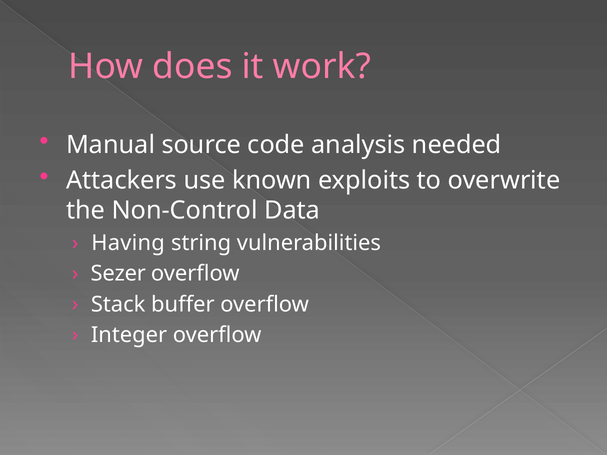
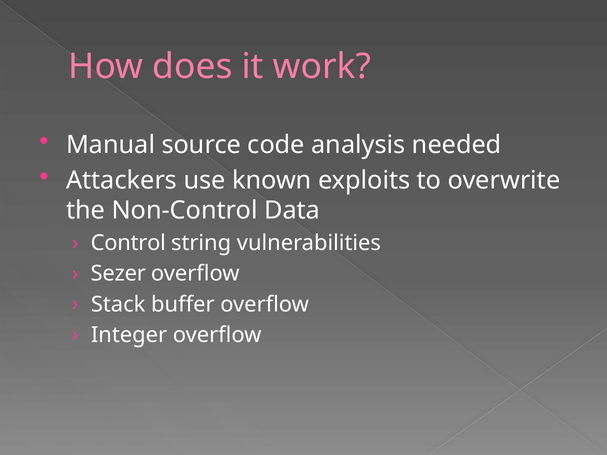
Having: Having -> Control (128, 243)
